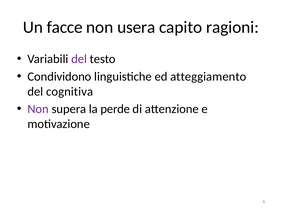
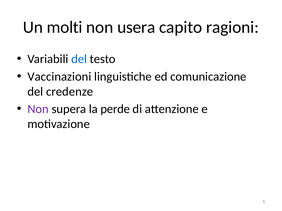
facce: facce -> molti (65, 27)
del colour: purple -> blue (79, 59)
Condividono: Condividono -> Vaccinazioni (59, 77)
atteggiamento: atteggiamento -> comunicazione (208, 77)
cognitiva: cognitiva -> credenze (70, 92)
